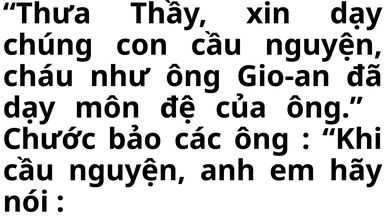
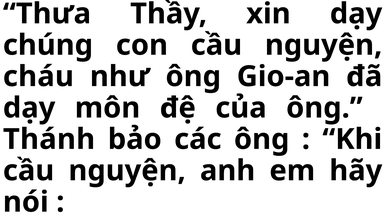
Chước: Chước -> Thánh (49, 139)
